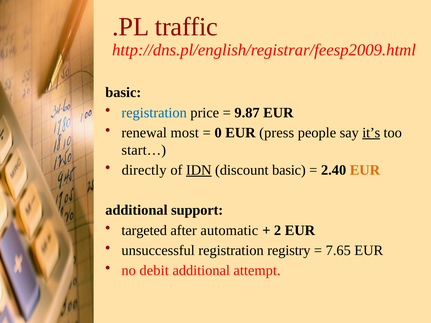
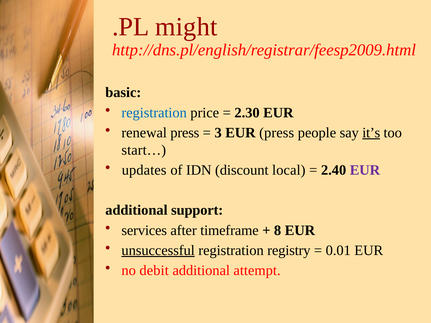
traffic: traffic -> might (186, 27)
9.87: 9.87 -> 2.30 (247, 113)
renewal most: most -> press (185, 133)
0: 0 -> 3 (218, 133)
directly: directly -> updates (144, 170)
IDN underline: present -> none (199, 170)
discount basic: basic -> local (289, 170)
EUR colour: orange -> purple (365, 170)
targeted: targeted -> services (144, 230)
automatic: automatic -> timeframe (229, 230)
2: 2 -> 8 (278, 230)
unsuccessful underline: none -> present (158, 251)
7.65: 7.65 -> 0.01 (338, 251)
